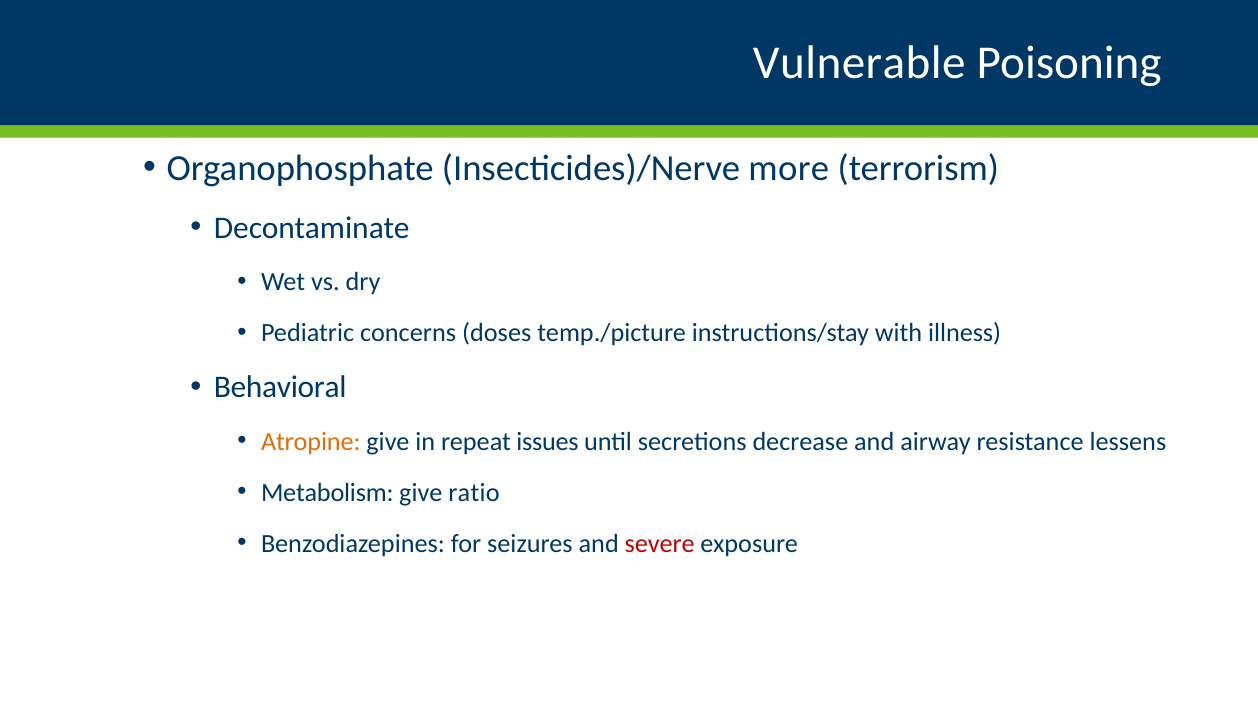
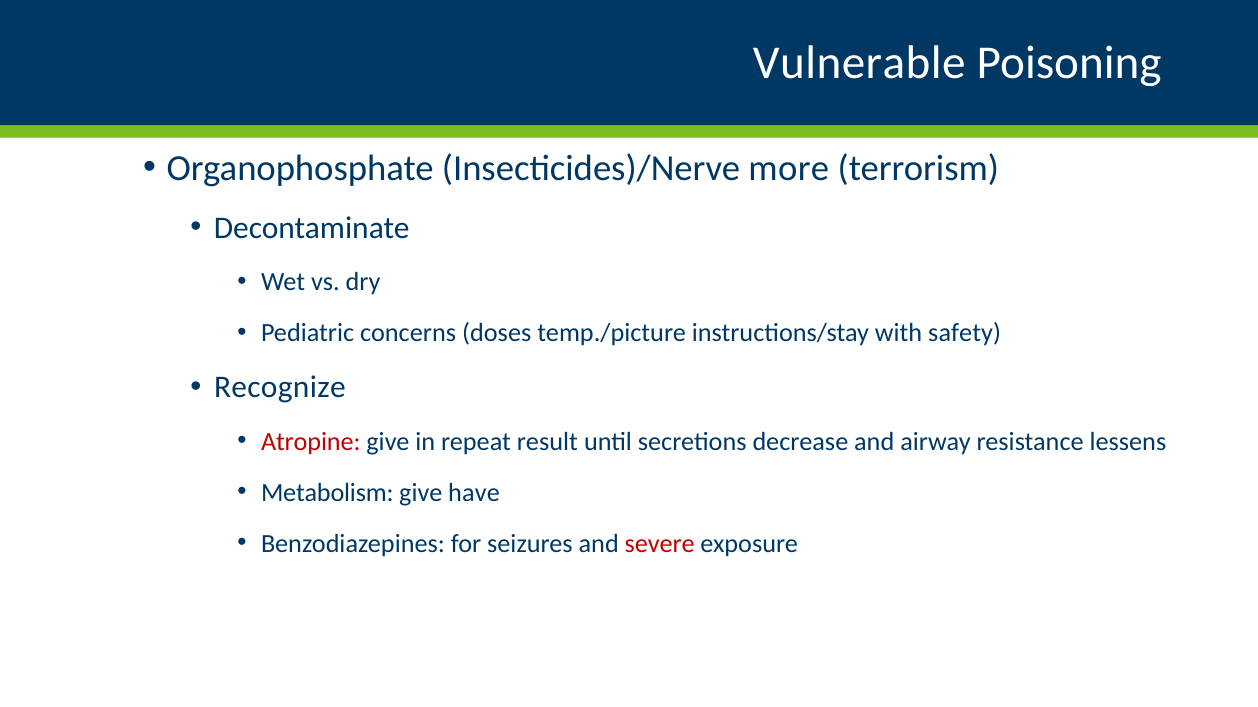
illness: illness -> safety (965, 333)
Behavioral: Behavioral -> Recognize (280, 388)
Atropine colour: orange -> red (311, 442)
issues: issues -> result (547, 442)
ratio: ratio -> have (474, 493)
